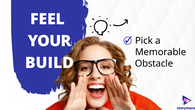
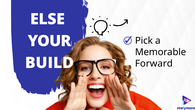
FEEL: FEEL -> ELSE (48, 19)
Obstacle: Obstacle -> Forward (154, 63)
